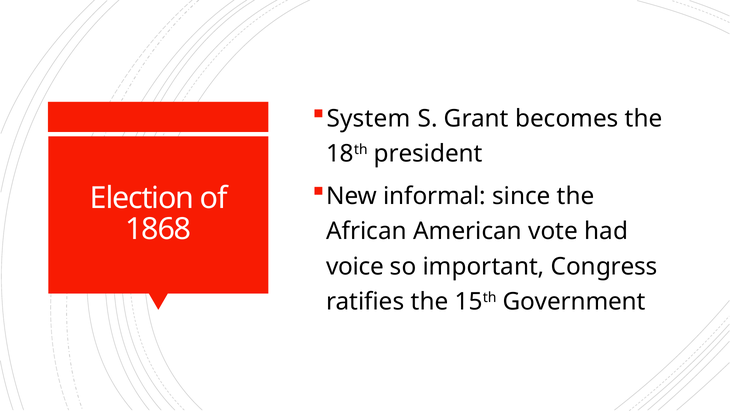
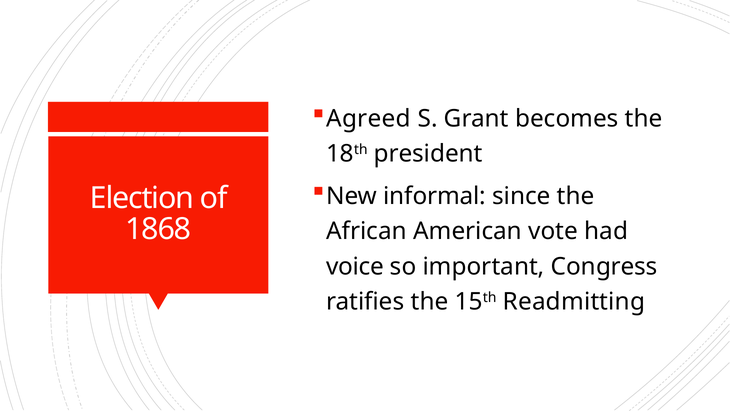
System: System -> Agreed (369, 119)
Government: Government -> Readmitting (574, 302)
